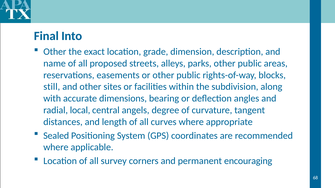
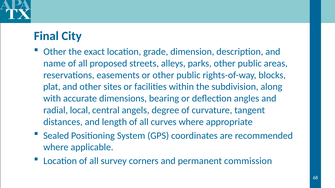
Into: Into -> City (72, 36)
still: still -> plat (52, 87)
encouraging: encouraging -> commission (248, 161)
